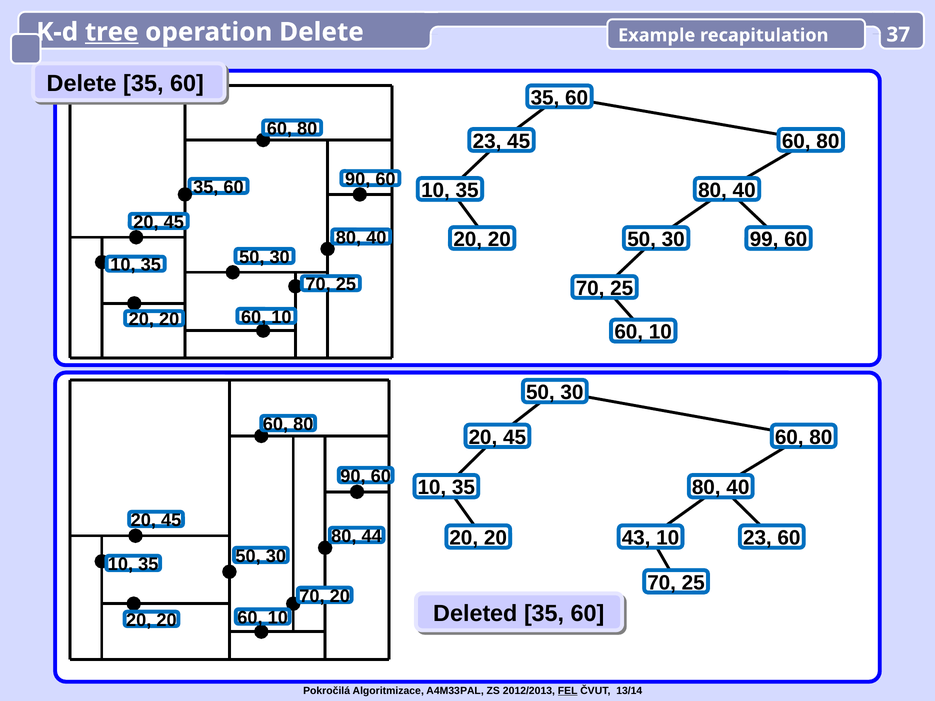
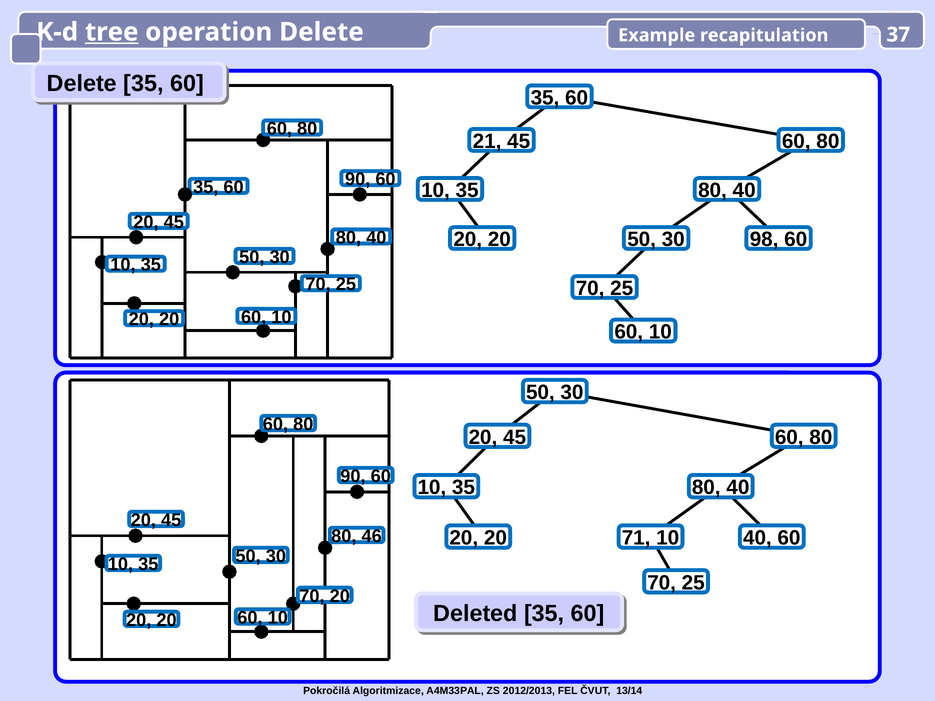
23: 23 -> 21 (487, 141)
99: 99 -> 98 (764, 240)
44: 44 -> 46 (372, 536)
43: 43 -> 71 (636, 538)
23: 23 -> 40 (757, 538)
FEL underline: present -> none (568, 691)
